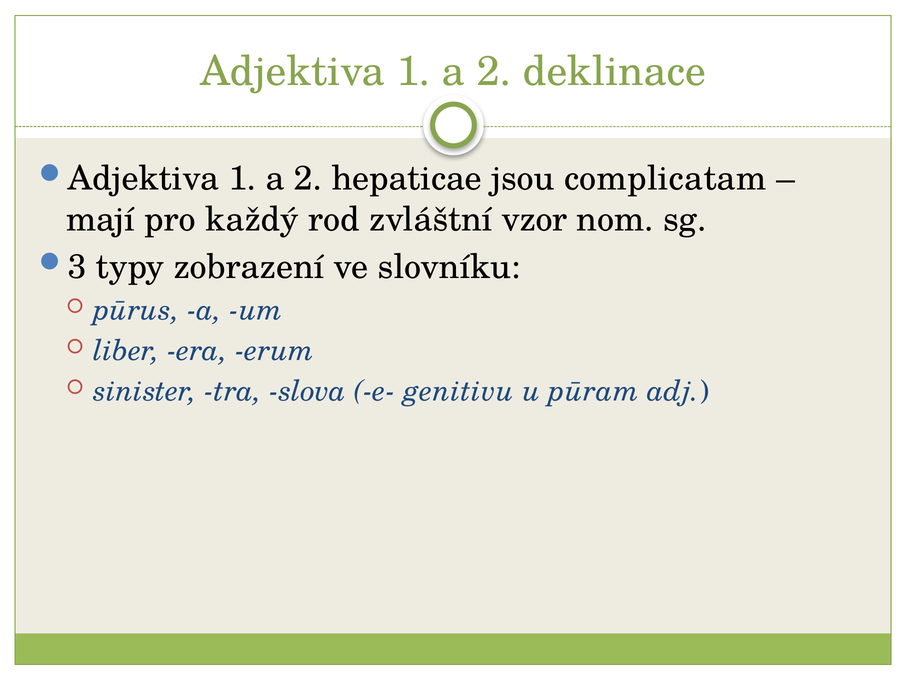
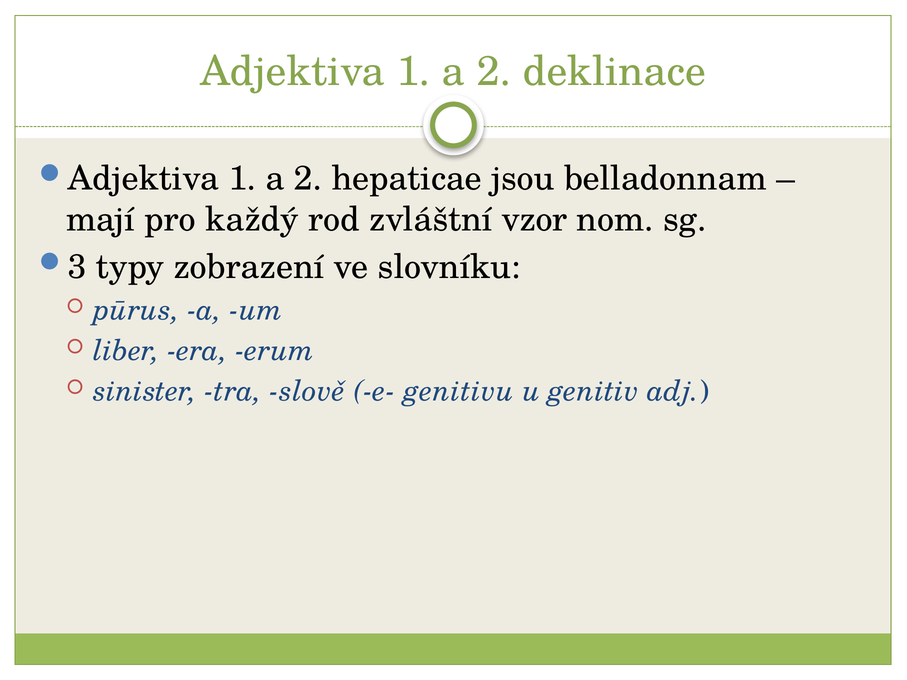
complicatam: complicatam -> belladonnam (665, 179)
slova: slova -> slově (307, 392)
pūram: pūram -> genitiv (594, 392)
